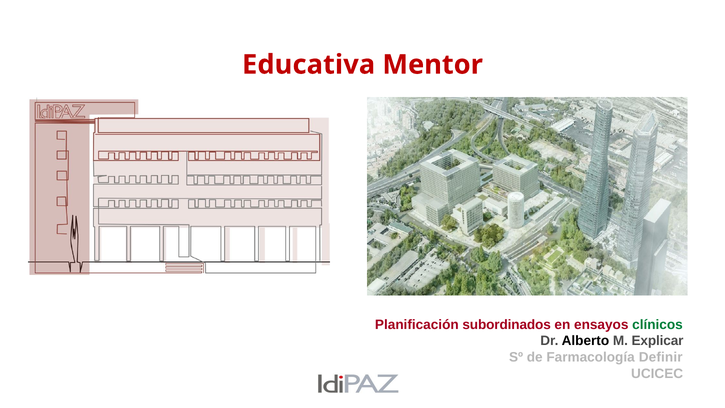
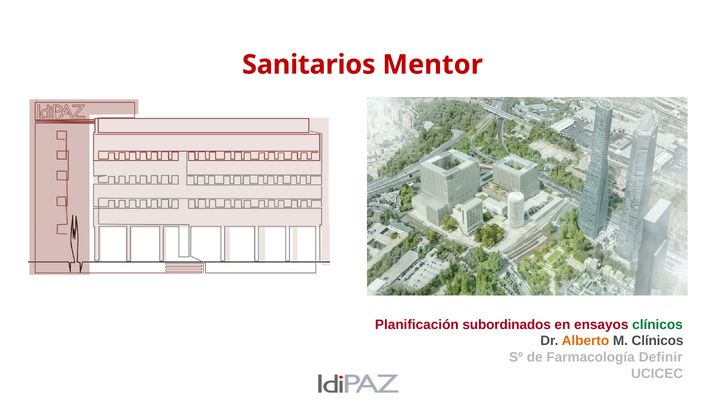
Educativa: Educativa -> Sanitarios (309, 65)
Alberto colour: black -> orange (585, 341)
M Explicar: Explicar -> Clínicos (658, 341)
